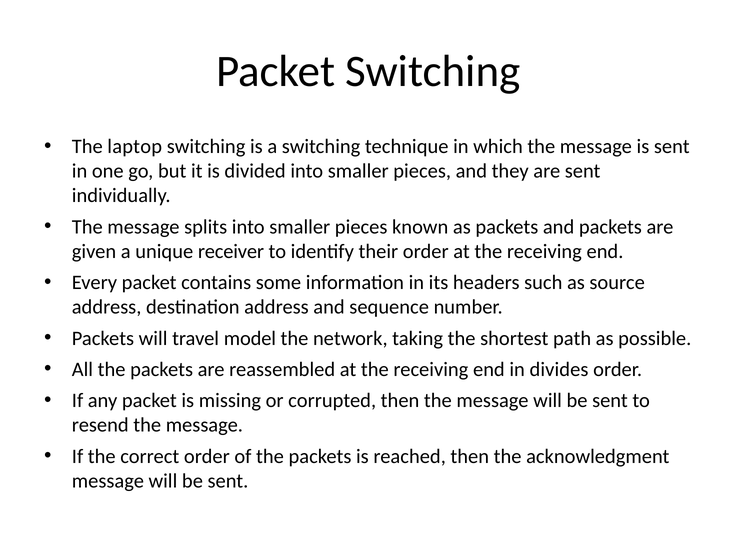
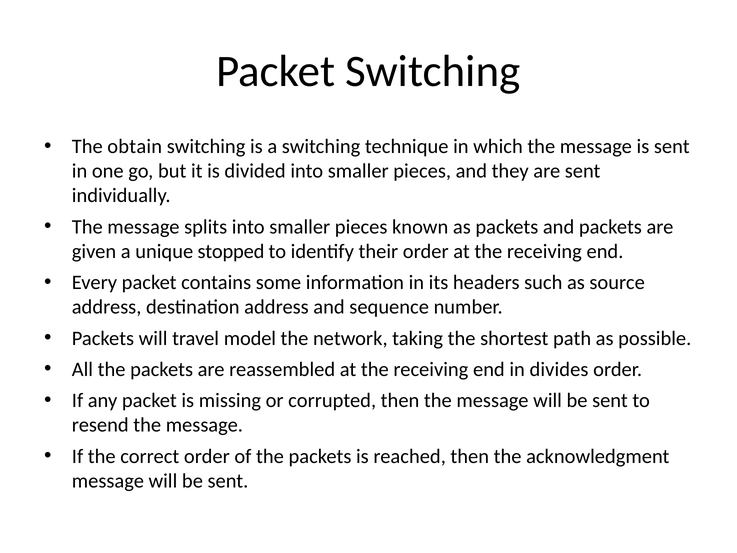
laptop: laptop -> obtain (135, 146)
receiver: receiver -> stopped (231, 251)
